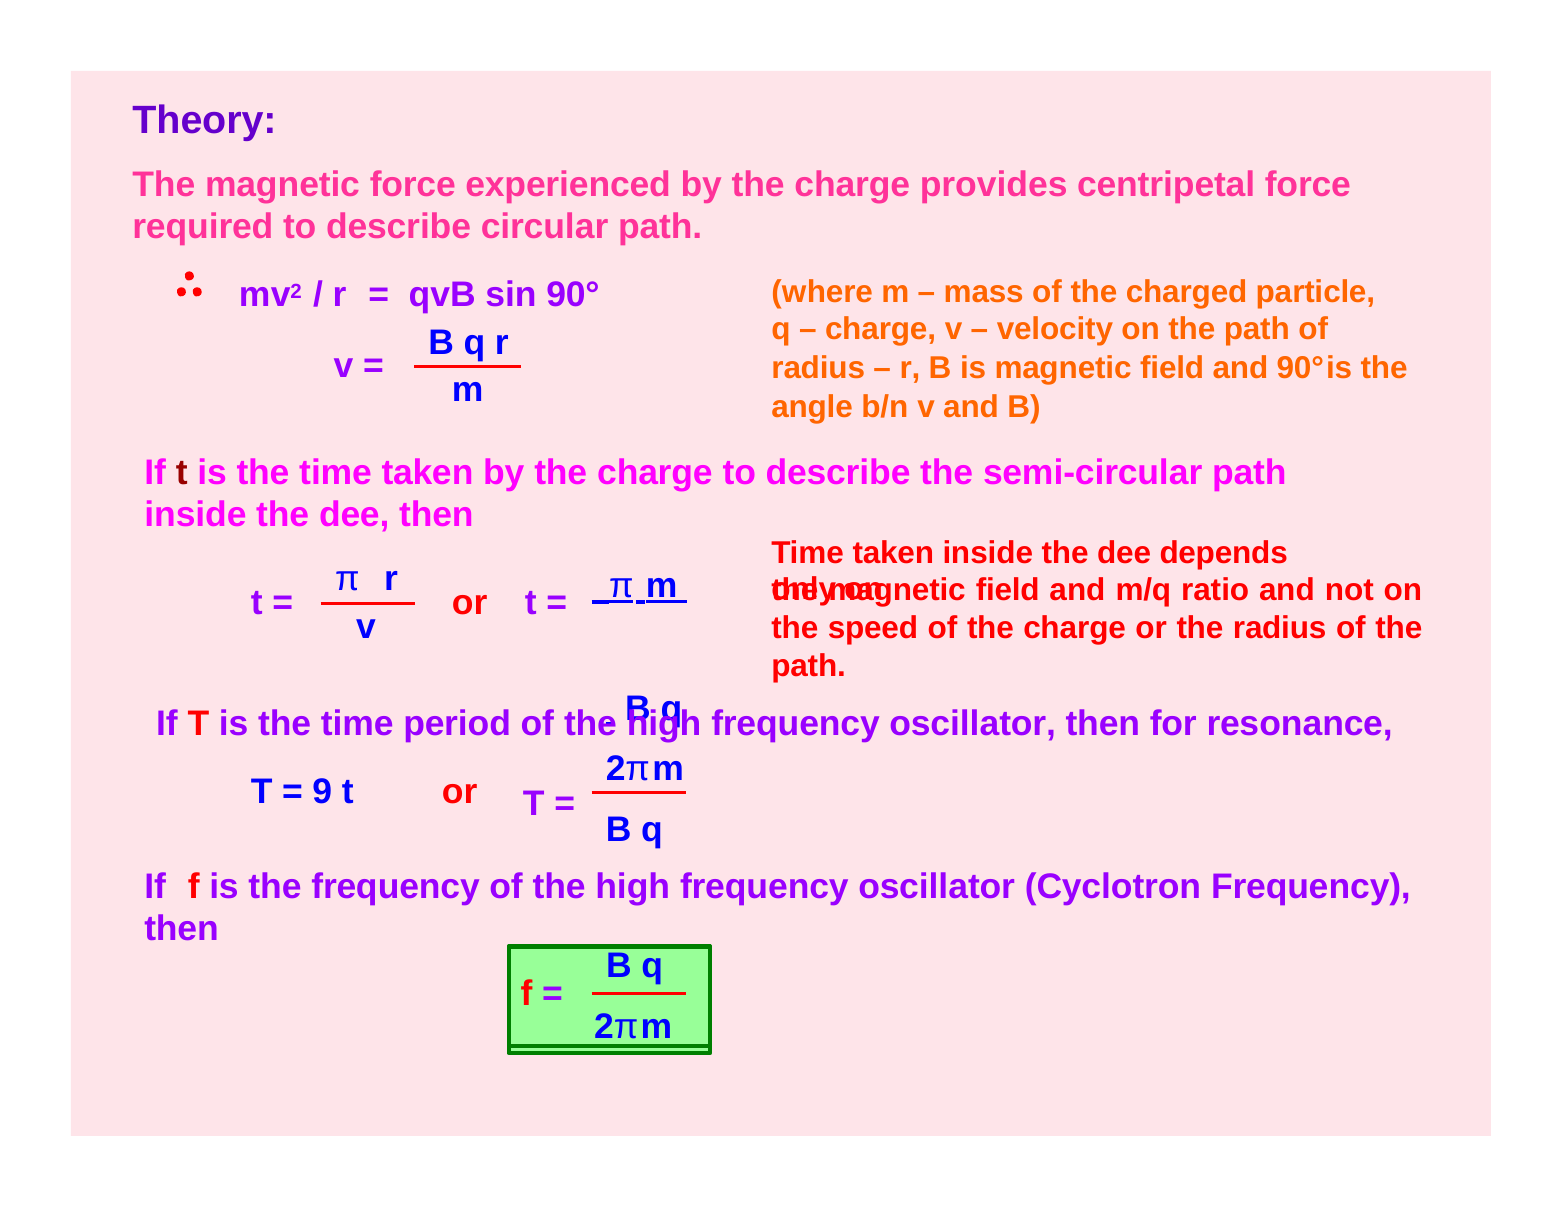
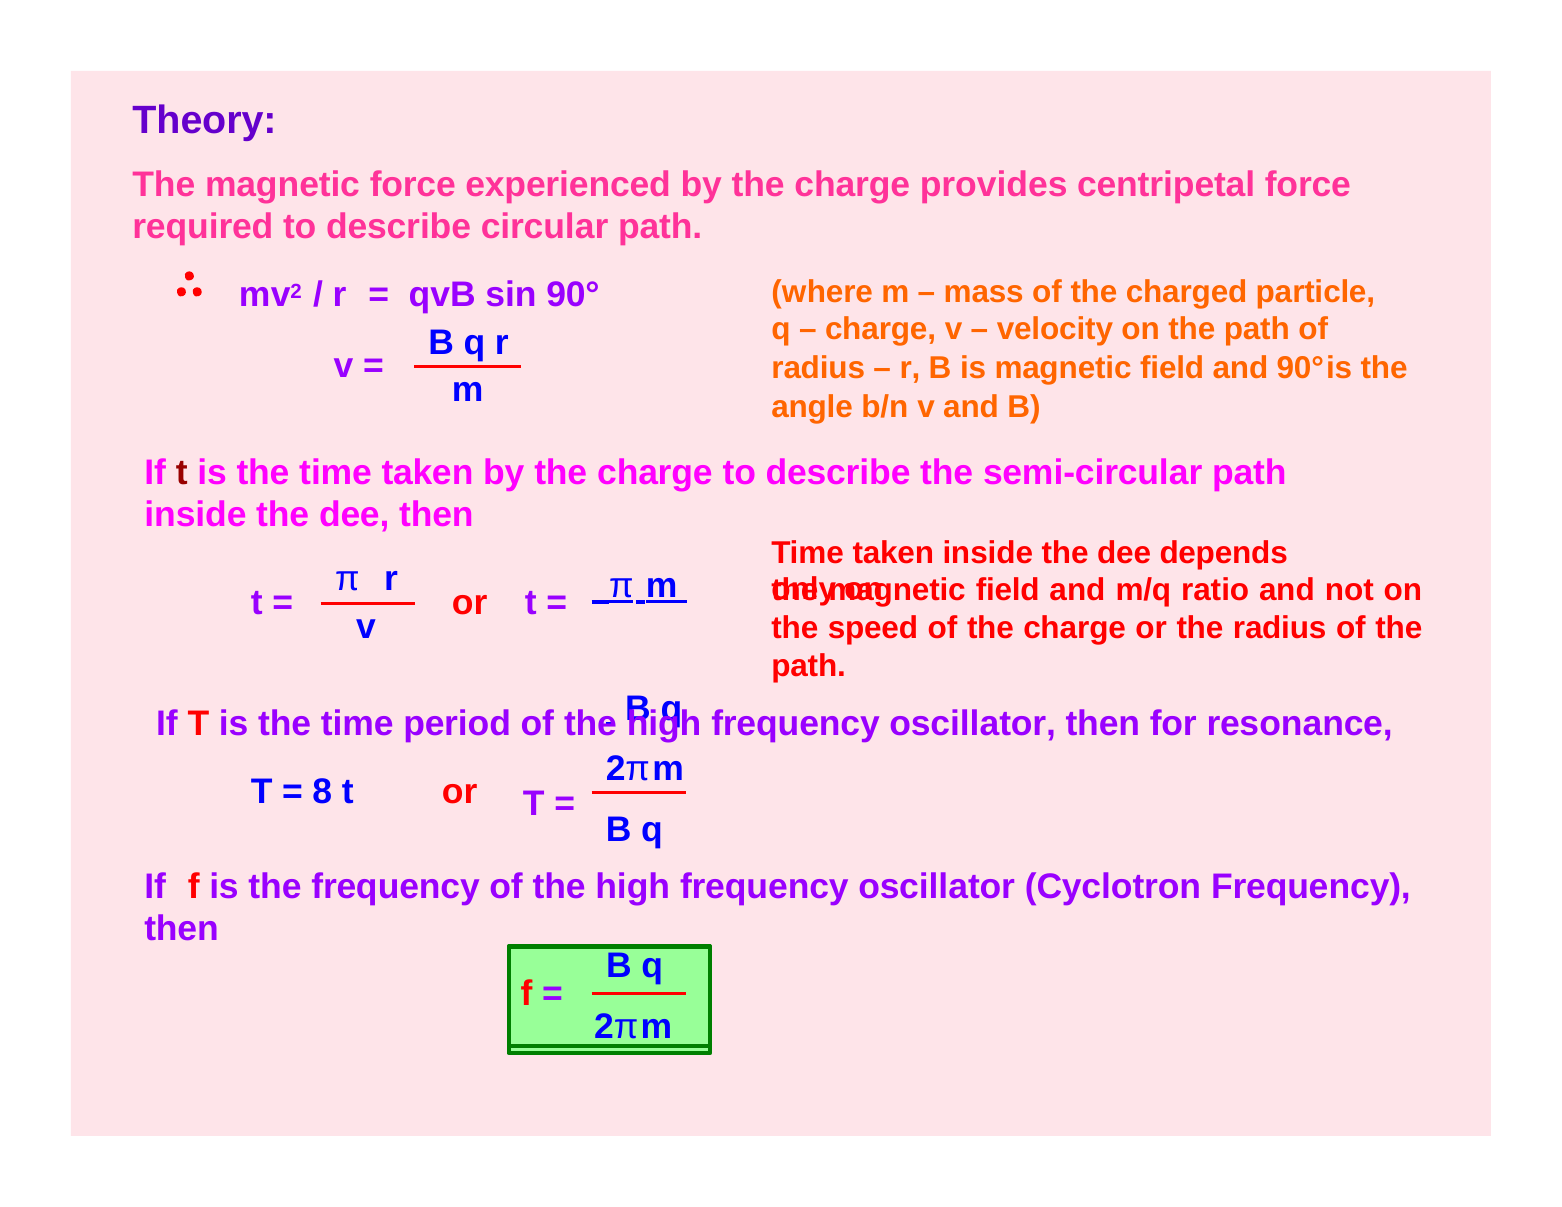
9: 9 -> 8 (322, 792)
